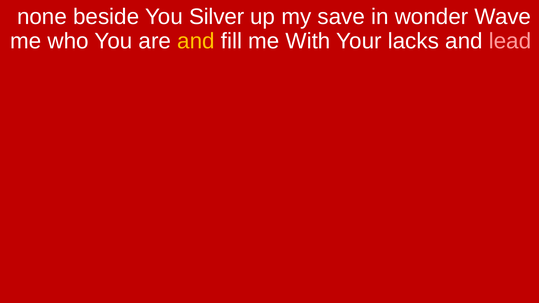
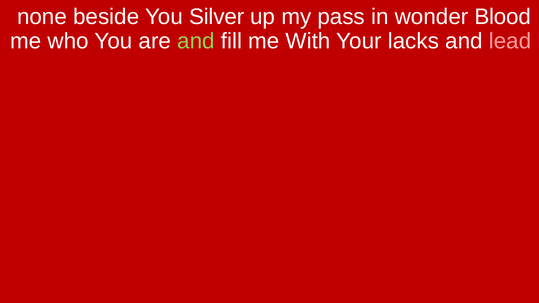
save: save -> pass (341, 17)
Wave: Wave -> Blood (503, 17)
and colour: yellow -> light green (196, 41)
